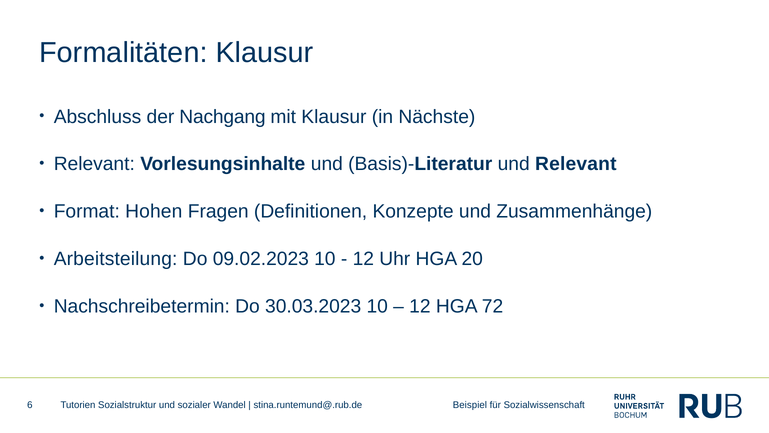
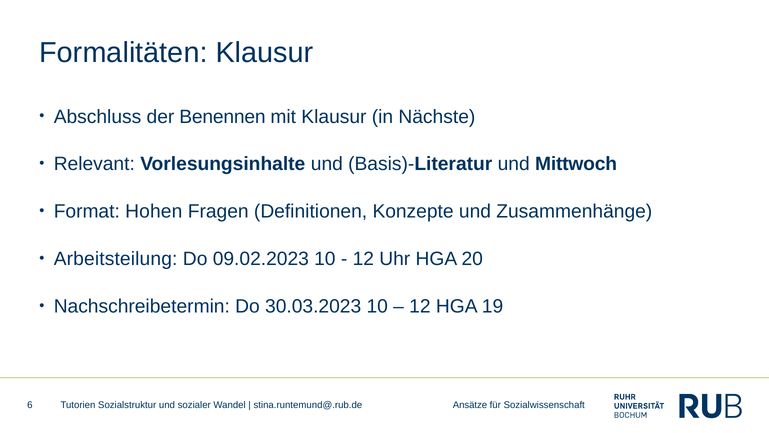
Nachgang: Nachgang -> Benennen (222, 117)
und Relevant: Relevant -> Mittwoch (576, 164)
72: 72 -> 19 (493, 306)
Beispiel: Beispiel -> Ansätze (470, 405)
